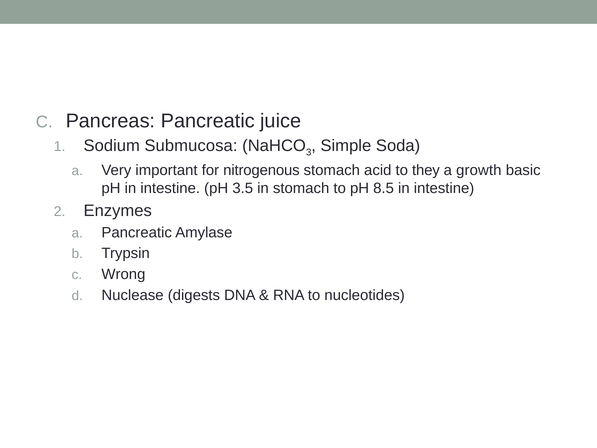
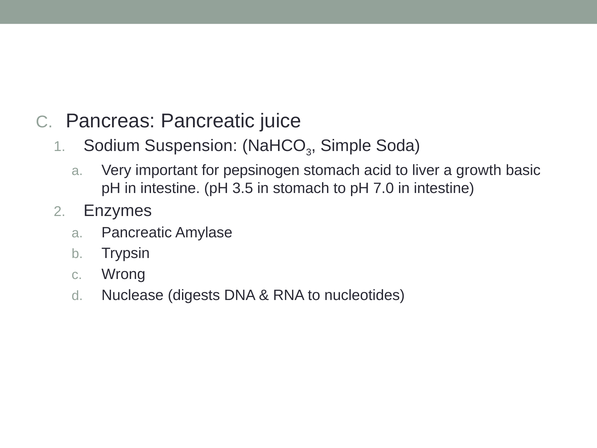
Submucosa: Submucosa -> Suspension (191, 146)
nitrogenous: nitrogenous -> pepsinogen (261, 170)
they: they -> liver (426, 170)
8.5: 8.5 -> 7.0 (384, 188)
